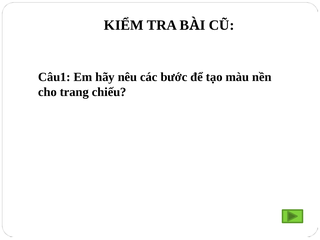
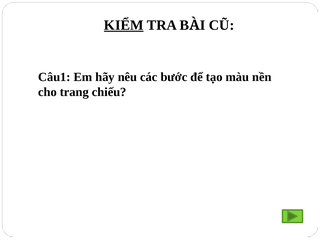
KIỂM underline: none -> present (124, 25)
